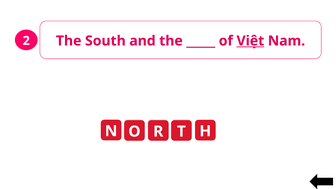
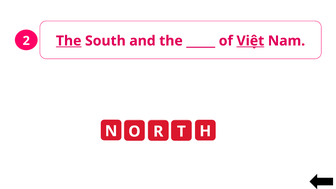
The underline: none -> present (69, 41)
